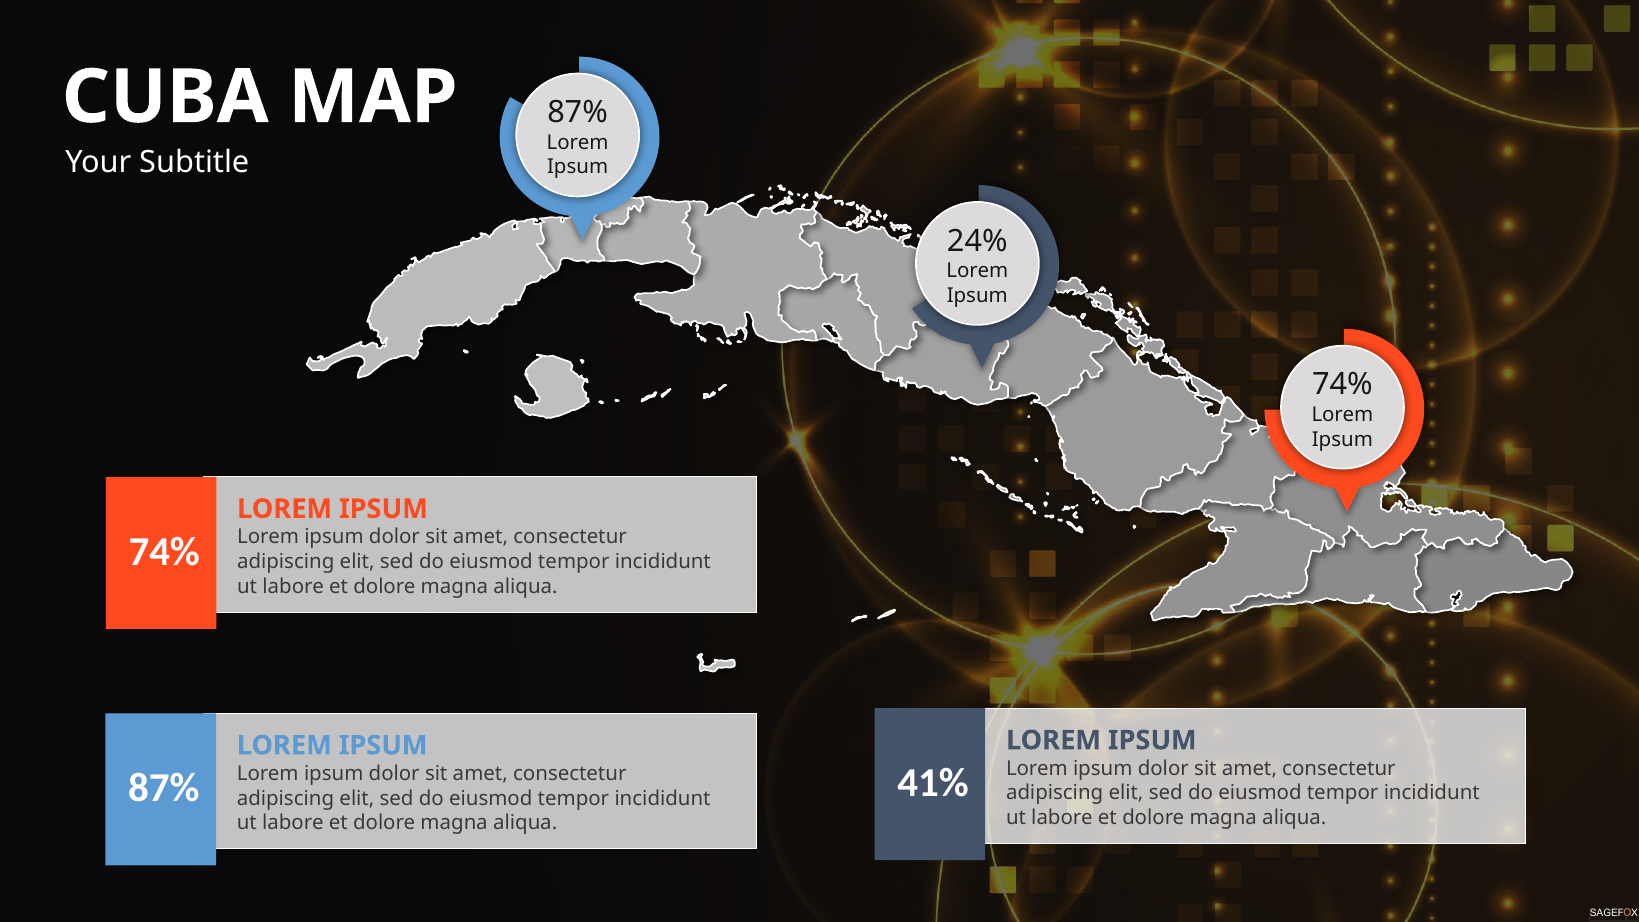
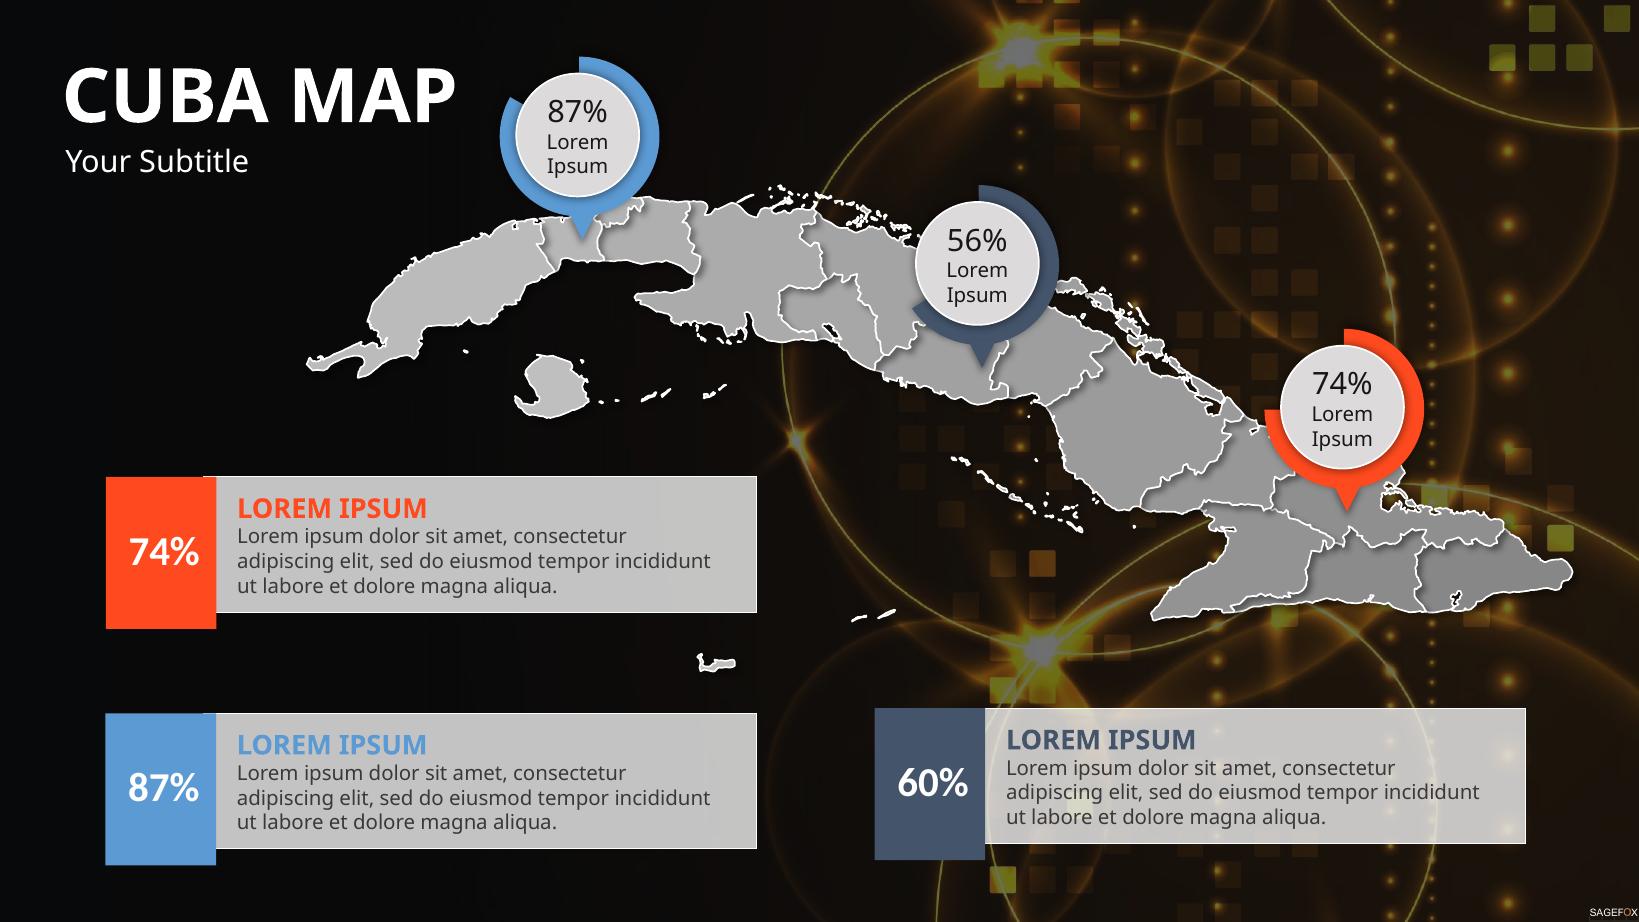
24%: 24% -> 56% (977, 241)
41%: 41% -> 60% (933, 783)
